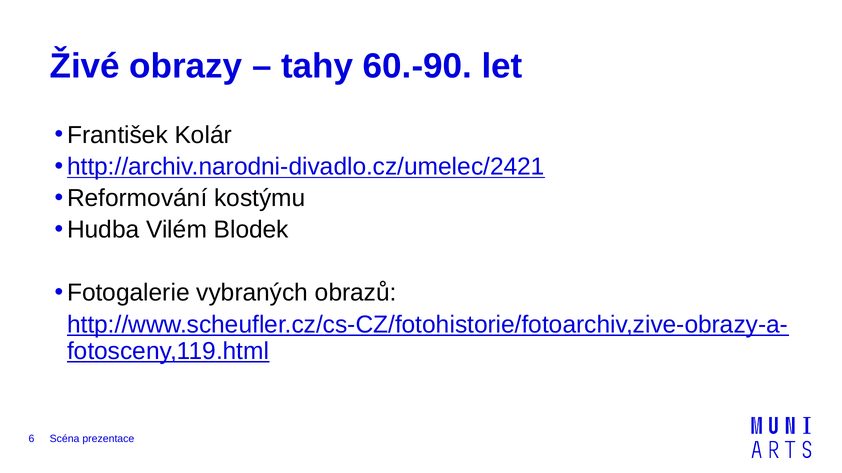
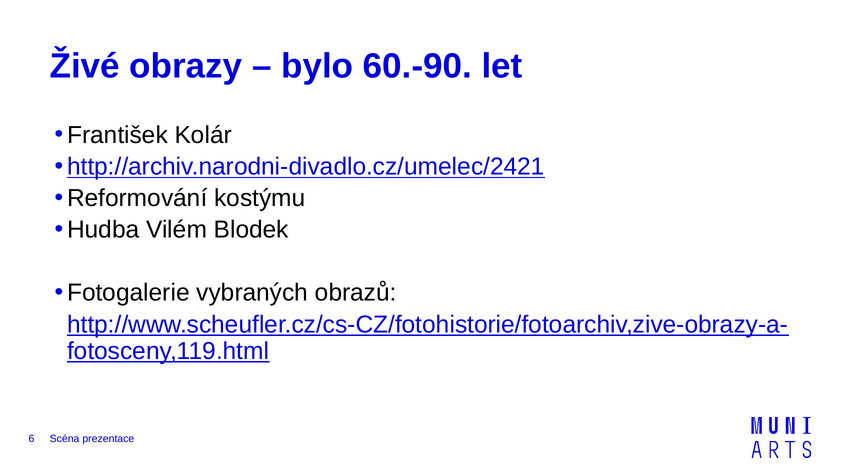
tahy: tahy -> bylo (317, 66)
